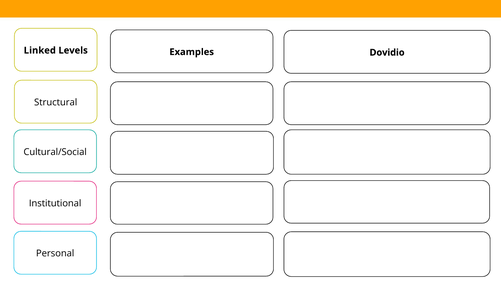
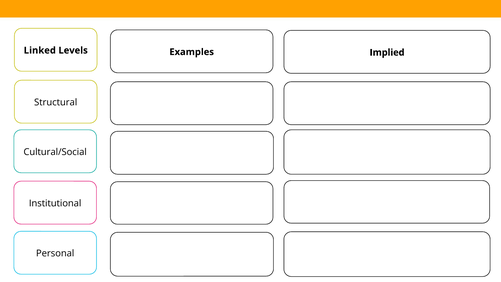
Dovidio: Dovidio -> Implied (387, 52)
